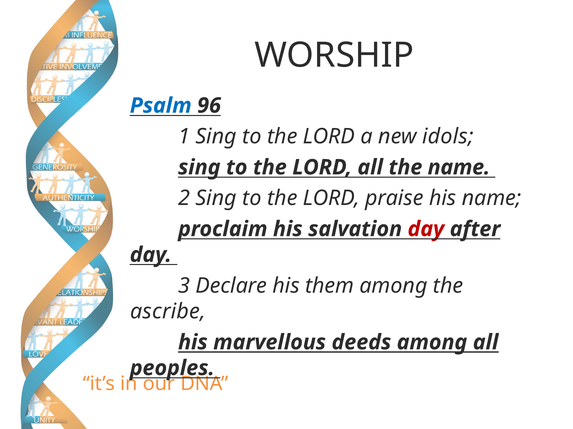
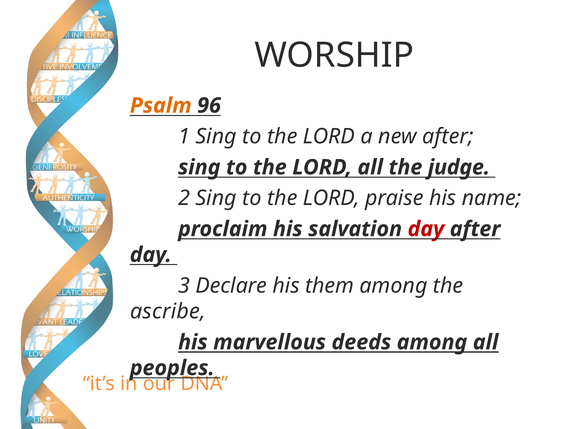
Psalm colour: blue -> orange (161, 106)
new idols: idols -> after (448, 137)
the name: name -> judge (459, 168)
